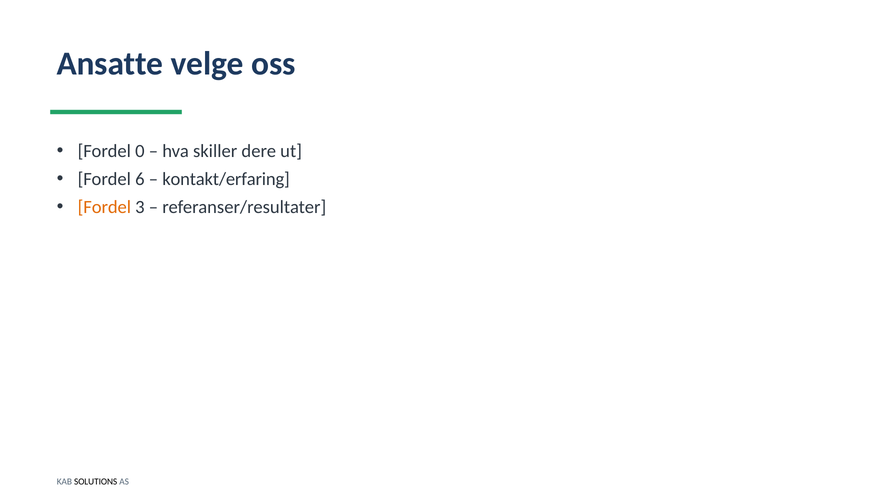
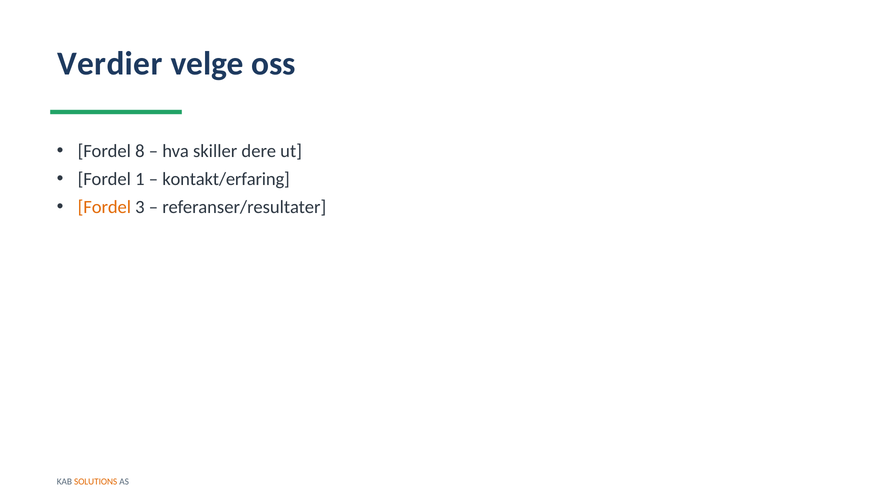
Ansatte: Ansatte -> Verdier (110, 64)
0: 0 -> 8 (140, 151)
6: 6 -> 1 (140, 179)
SOLUTIONS colour: black -> orange (96, 481)
